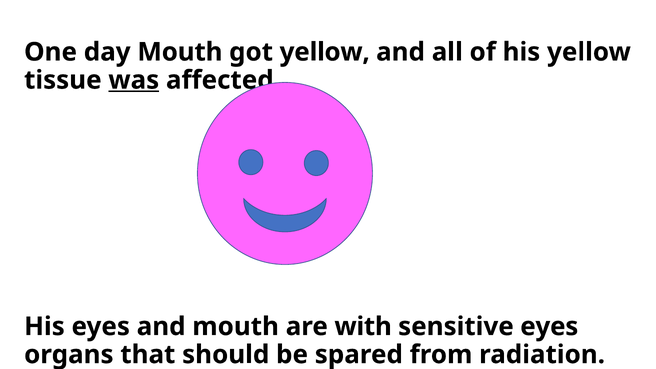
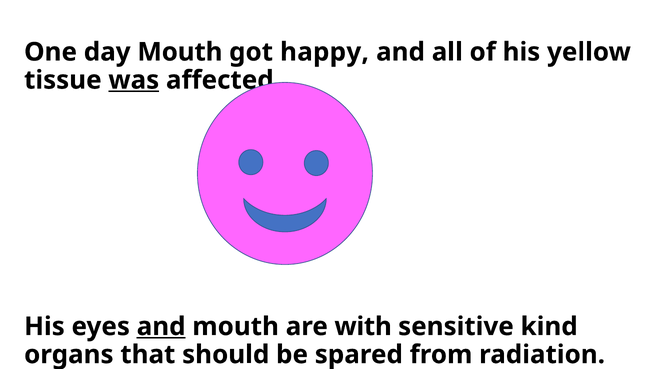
got yellow: yellow -> happy (324, 52)
and underline: none -> present (161, 327)
sensitive eyes: eyes -> kind (549, 327)
